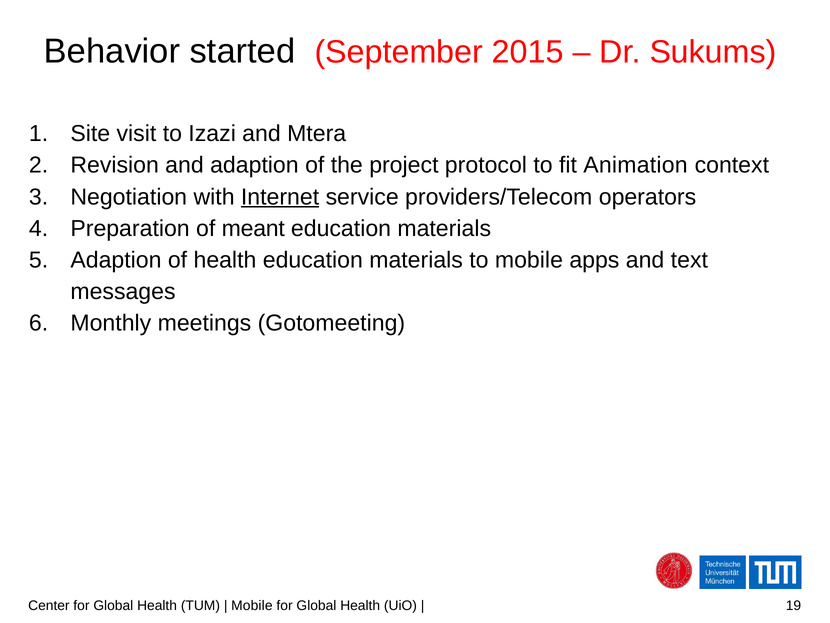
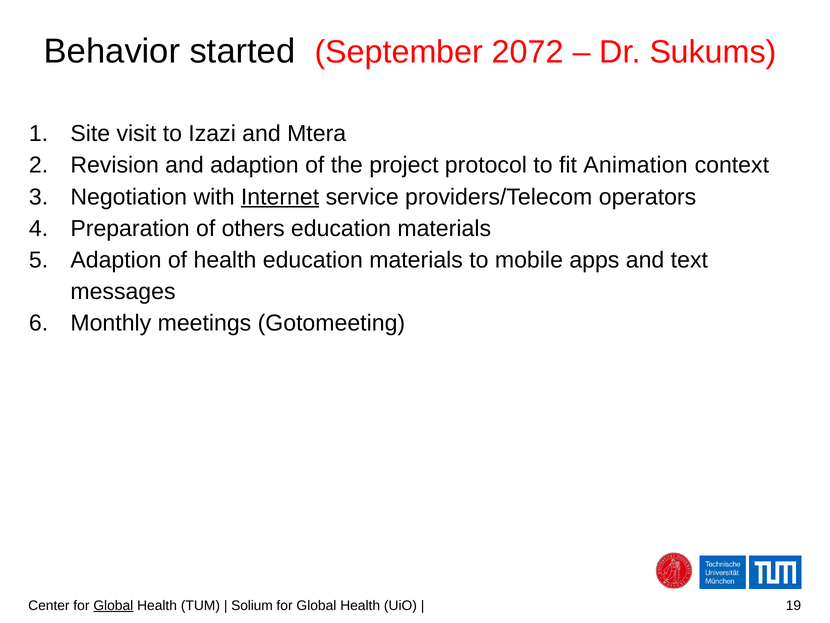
2015: 2015 -> 2072 (528, 52)
meant: meant -> others (253, 228)
Global underline: none -> present (113, 605)
Mobile: Mobile -> Solium (252, 605)
